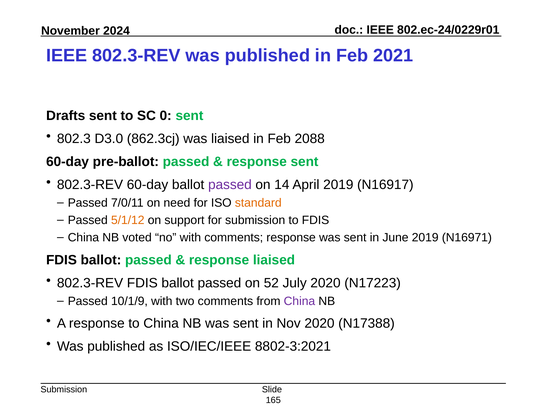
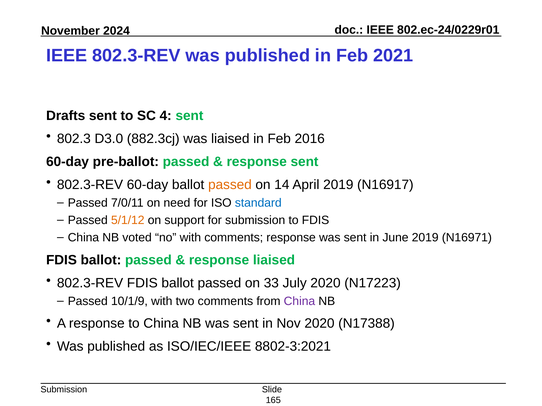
0: 0 -> 4 (166, 116)
862.3cj: 862.3cj -> 882.3cj (153, 139)
2088: 2088 -> 2016 (310, 139)
passed colour: purple -> orange (230, 185)
standard colour: orange -> blue (258, 203)
52: 52 -> 33 (271, 283)
